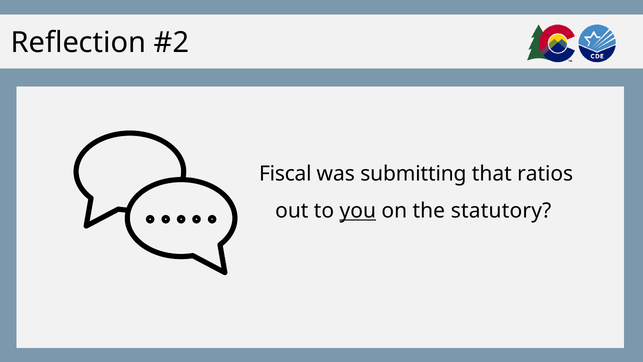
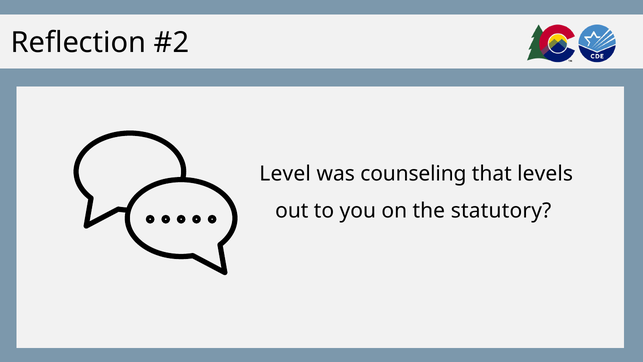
Fiscal: Fiscal -> Level (285, 174)
submitting: submitting -> counseling (413, 174)
ratios: ratios -> levels (545, 174)
you underline: present -> none (358, 211)
